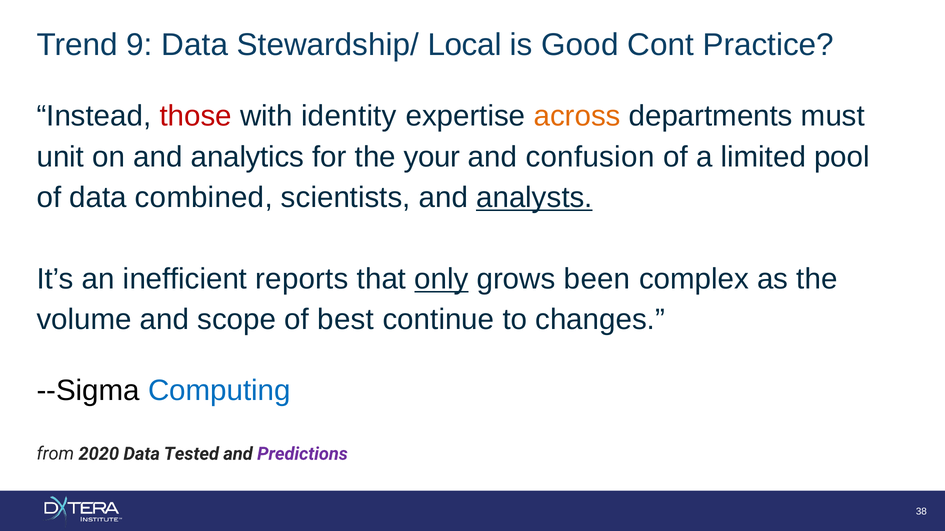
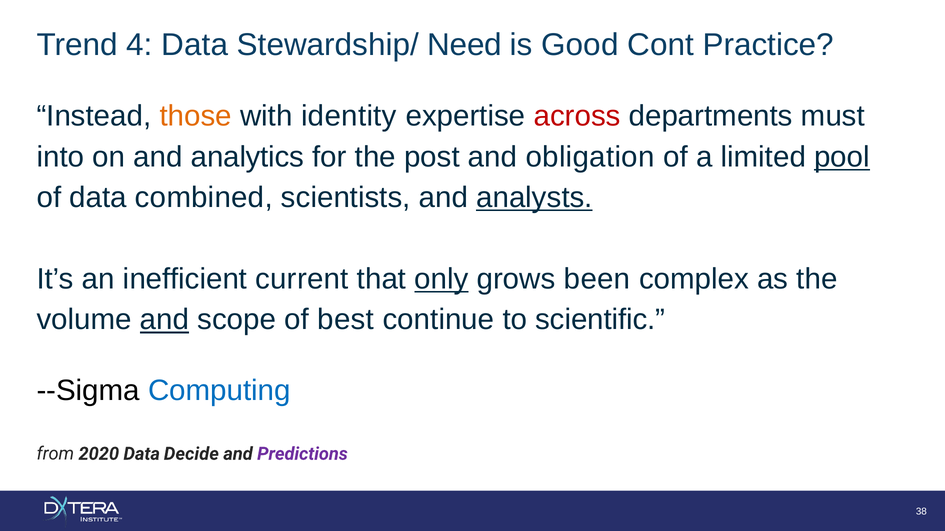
9: 9 -> 4 (140, 45)
Local: Local -> Need (465, 45)
those colour: red -> orange (196, 116)
across colour: orange -> red (577, 116)
unit: unit -> into (60, 157)
your: your -> post (432, 157)
confusion: confusion -> obligation (590, 157)
pool underline: none -> present (842, 157)
reports: reports -> current (302, 279)
and underline: none -> present (164, 320)
changes: changes -> scientific (600, 320)
Tested: Tested -> Decide (191, 454)
